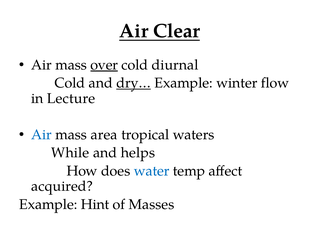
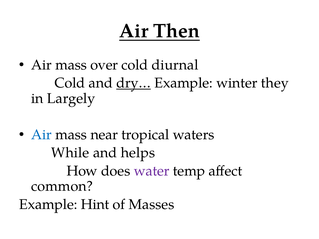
Clear: Clear -> Then (177, 31)
over underline: present -> none (104, 65)
flow: flow -> they (275, 83)
Lecture: Lecture -> Largely (71, 98)
area: area -> near (104, 135)
water colour: blue -> purple (152, 171)
acquired: acquired -> common (62, 186)
